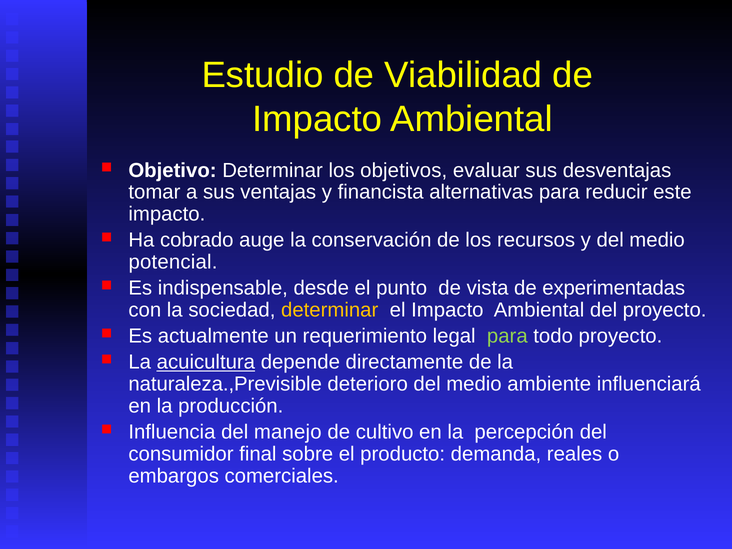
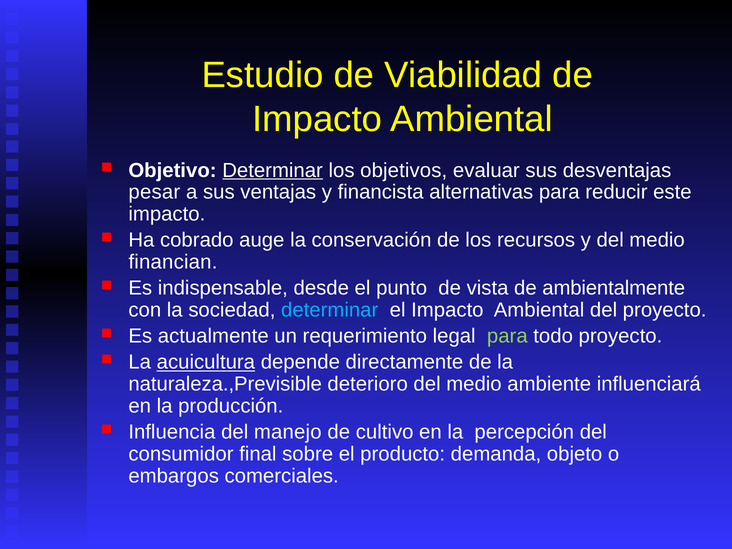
Determinar underline: none -> present (273, 170)
tomar: tomar -> pesar (154, 192)
potencial: potencial -> financian (173, 262)
experimentadas: experimentadas -> ambientalmente (614, 288)
determinar colour: yellow -> light blue (330, 310)
reales: reales -> objeto (575, 454)
